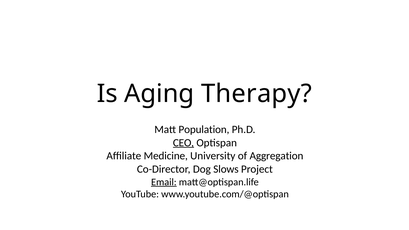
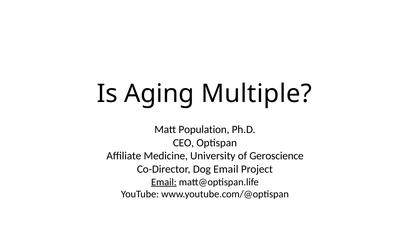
Therapy: Therapy -> Multiple (257, 94)
CEO underline: present -> none (183, 143)
Aggregation: Aggregation -> Geroscience (276, 156)
Dog Slows: Slows -> Email (226, 169)
